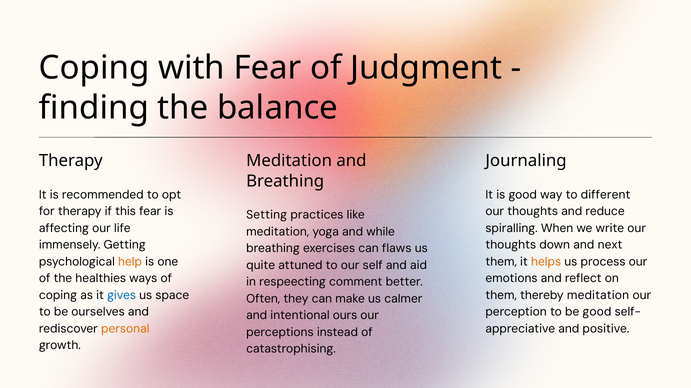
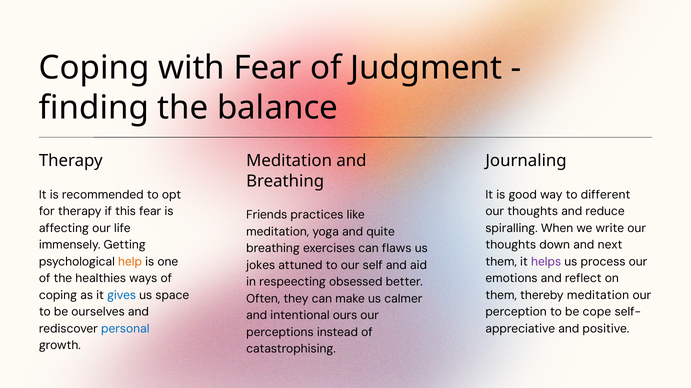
Setting: Setting -> Friends (267, 215)
while: while -> quite (381, 232)
helps colour: orange -> purple (546, 262)
quite: quite -> jokes (261, 266)
comment: comment -> obsessed (356, 282)
be good: good -> cope (597, 313)
personal colour: orange -> blue (125, 329)
